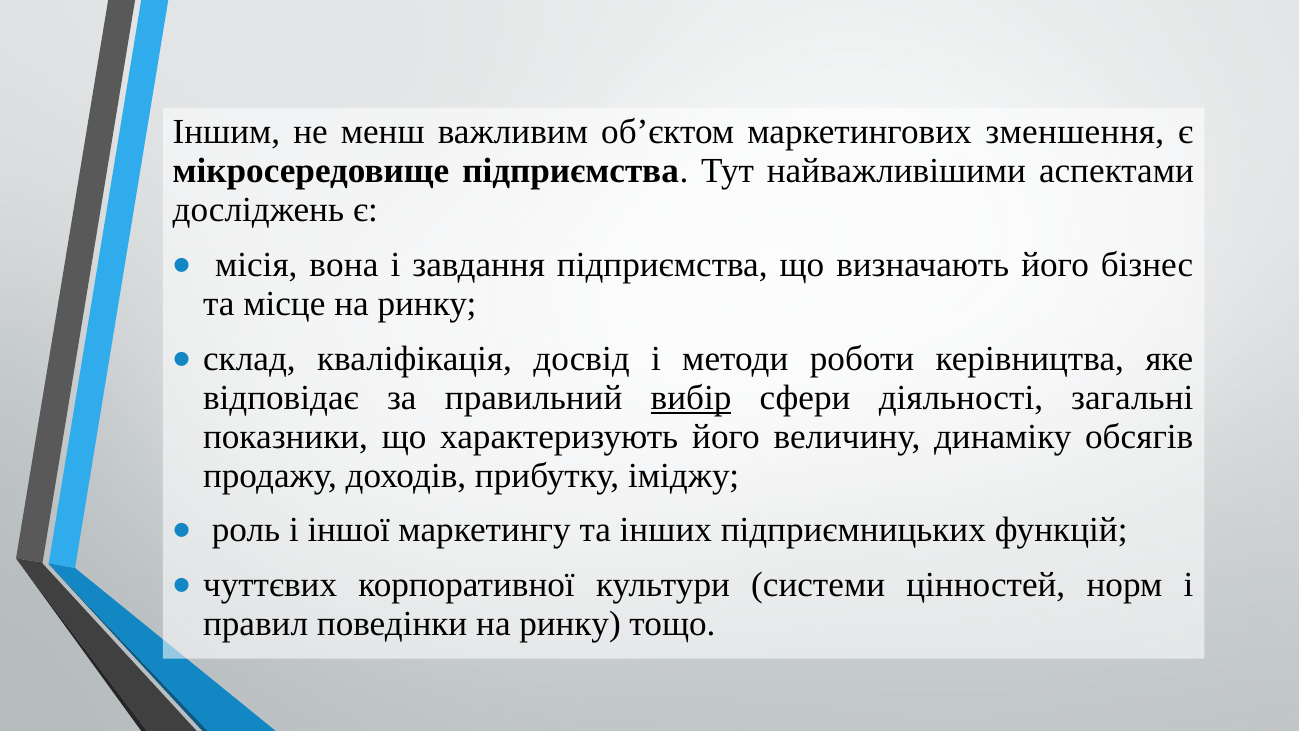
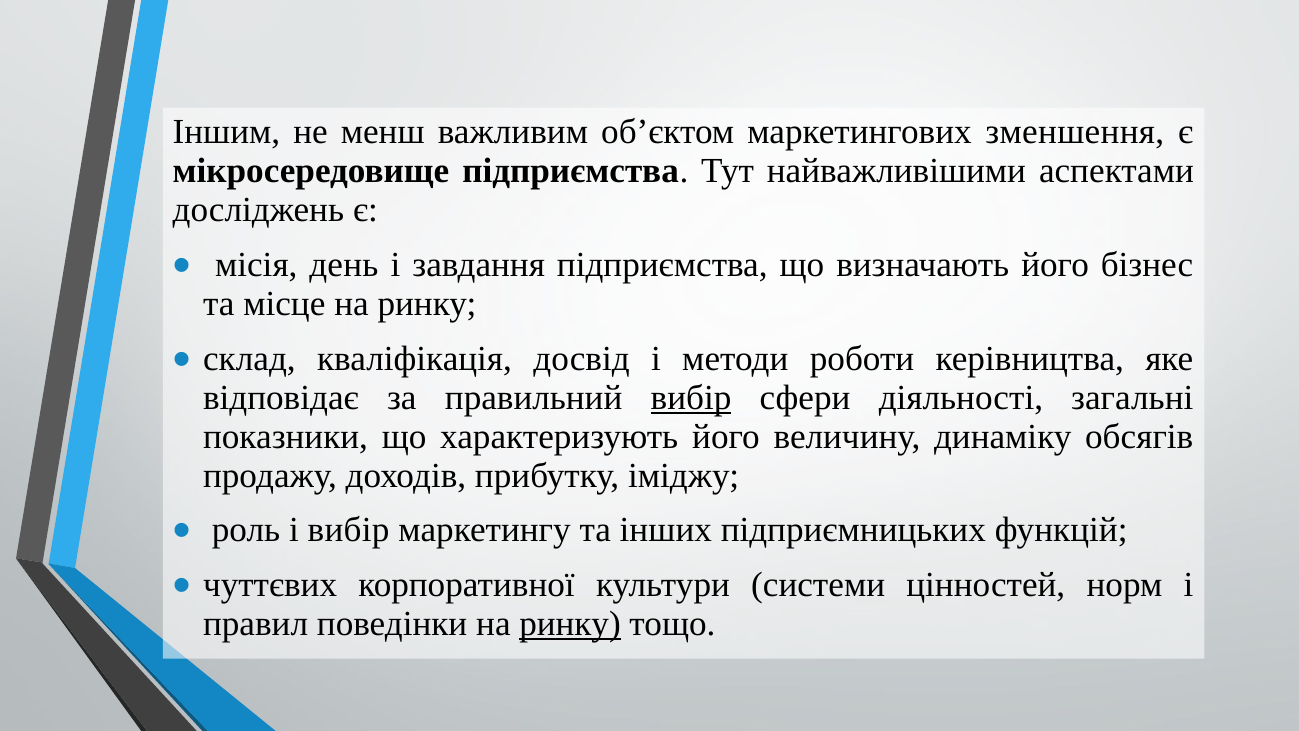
вона: вона -> день (344, 265)
і іншої: іншої -> вибір (349, 530)
ринку underline: none -> present (570, 624)
